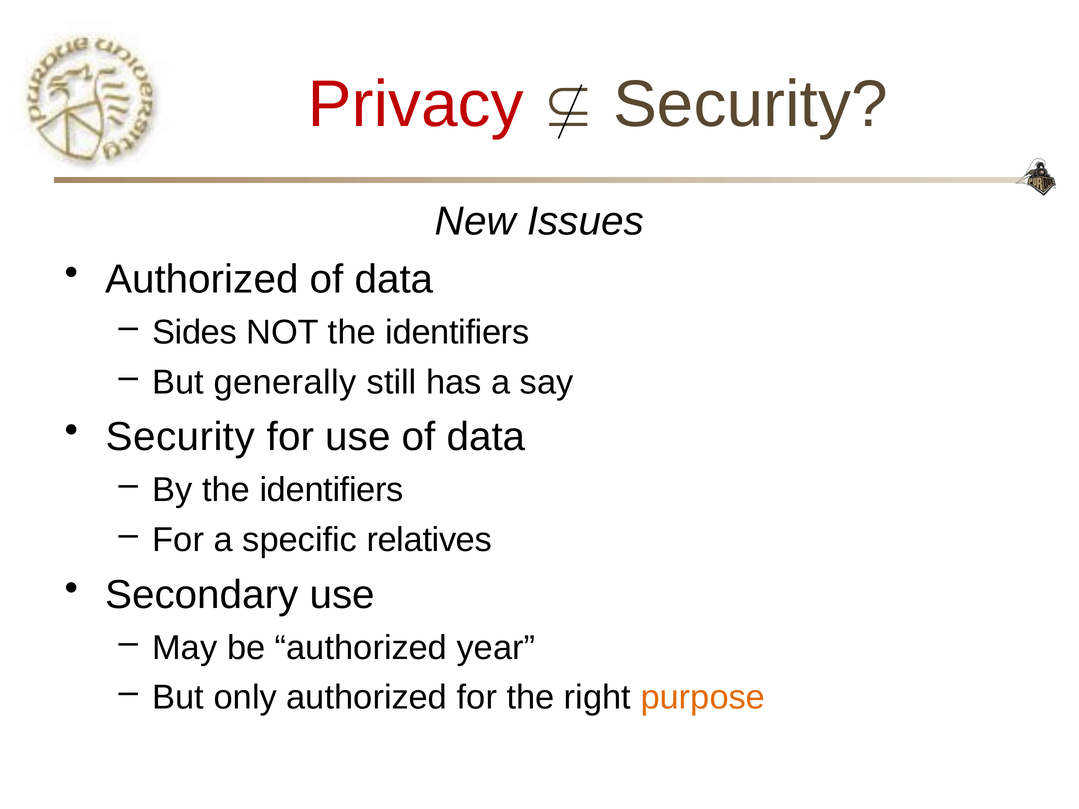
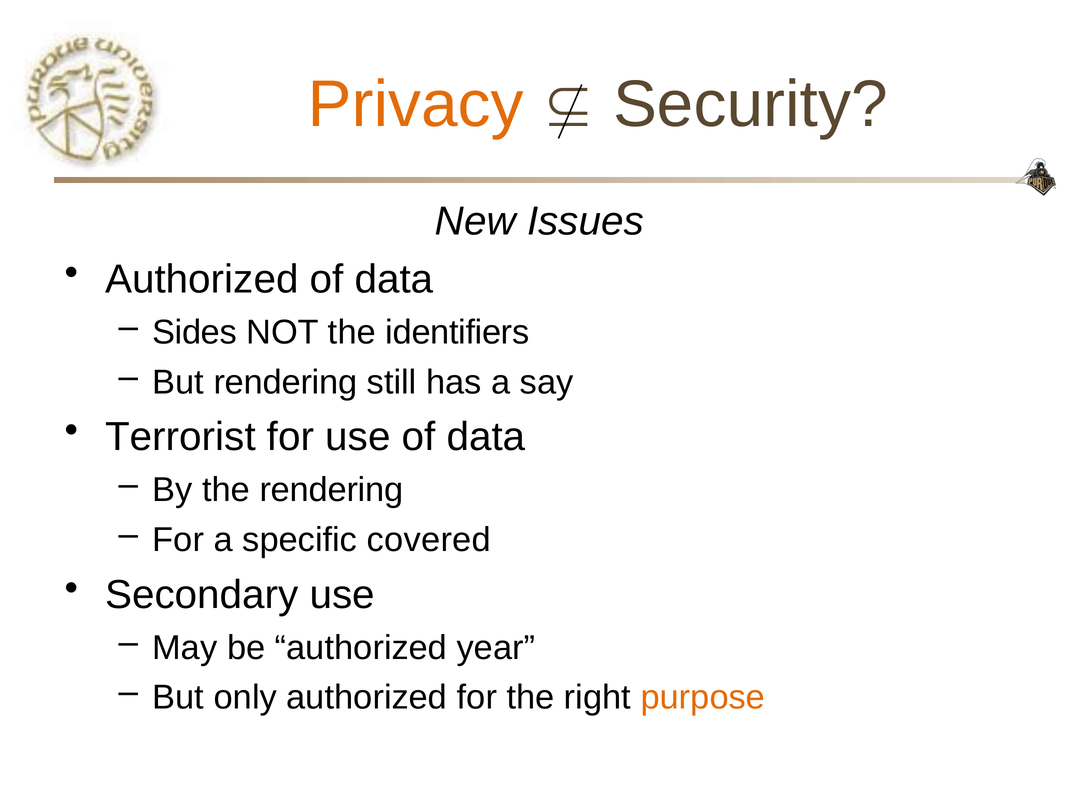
Privacy colour: red -> orange (416, 104)
But generally: generally -> rendering (286, 382)
Security: Security -> Terrorist (181, 437)
By the identifiers: identifiers -> rendering (331, 490)
relatives: relatives -> covered (429, 540)
